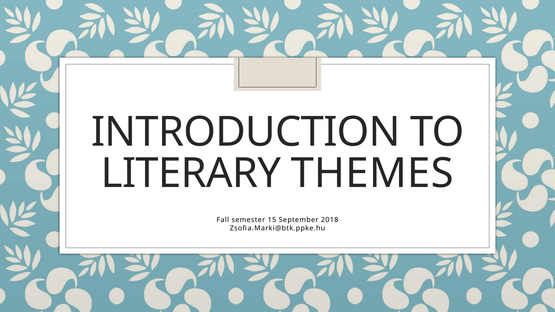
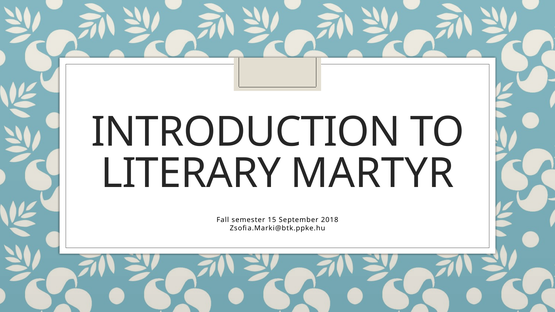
THEMES: THEMES -> MARTYR (372, 174)
